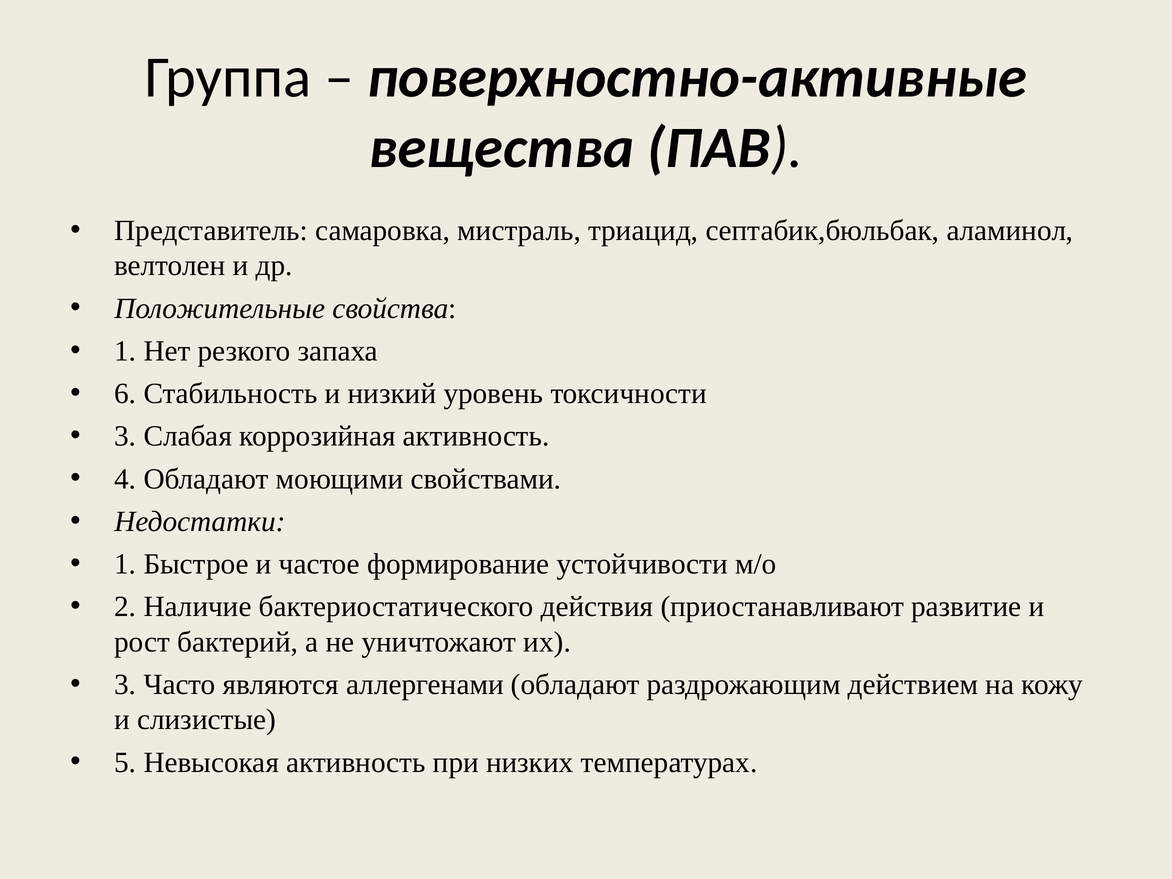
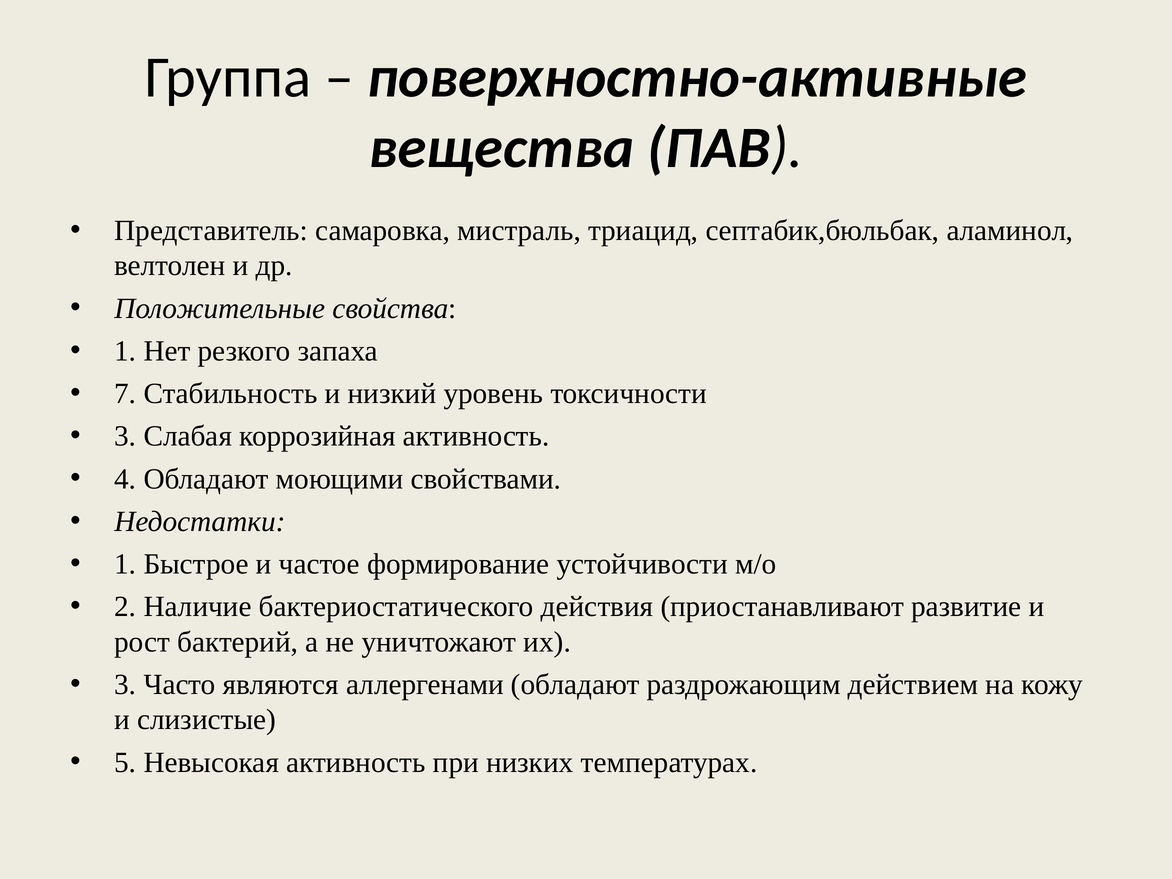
6: 6 -> 7 (125, 394)
